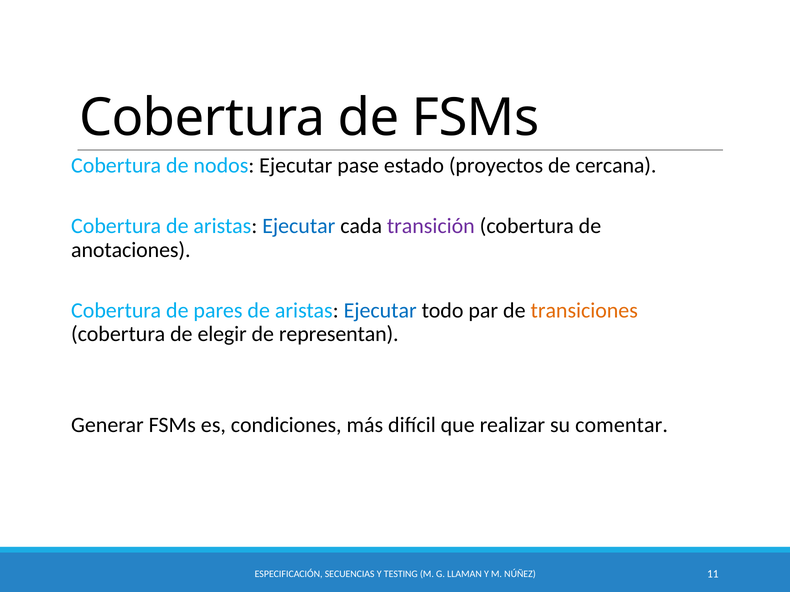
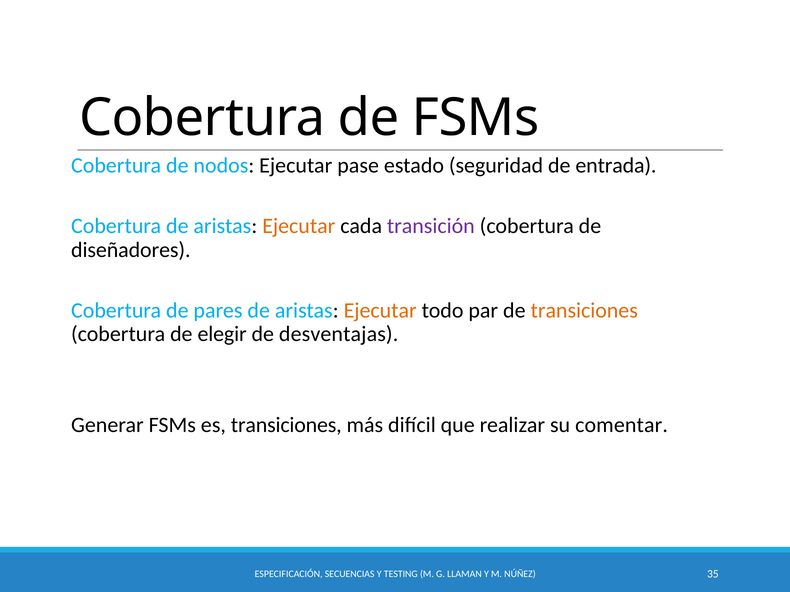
proyectos: proyectos -> seguridad (496, 166)
cercana: cercana -> entrada (616, 166)
Ejecutar colour: blue -> orange (299, 226)
anotaciones: anotaciones -> diseñadores (131, 250)
Ejecutar colour: blue -> orange (380, 311)
representan: representan -> desventajas (339, 334)
es condiciones: condiciones -> transiciones (286, 425)
11: 11 -> 35 (713, 575)
